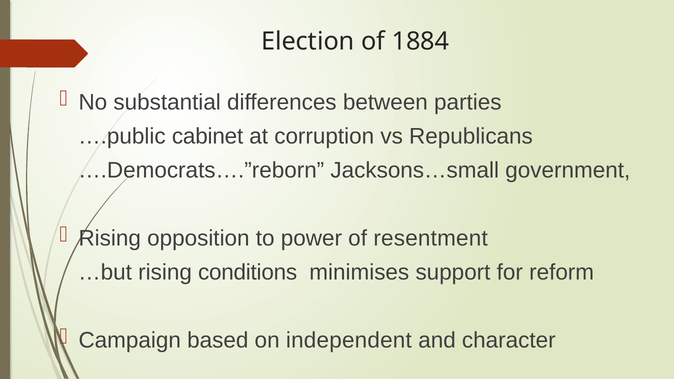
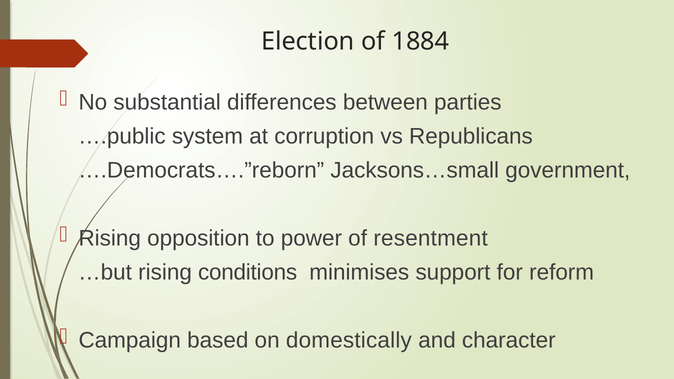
cabinet: cabinet -> system (207, 136)
independent: independent -> domestically (349, 340)
